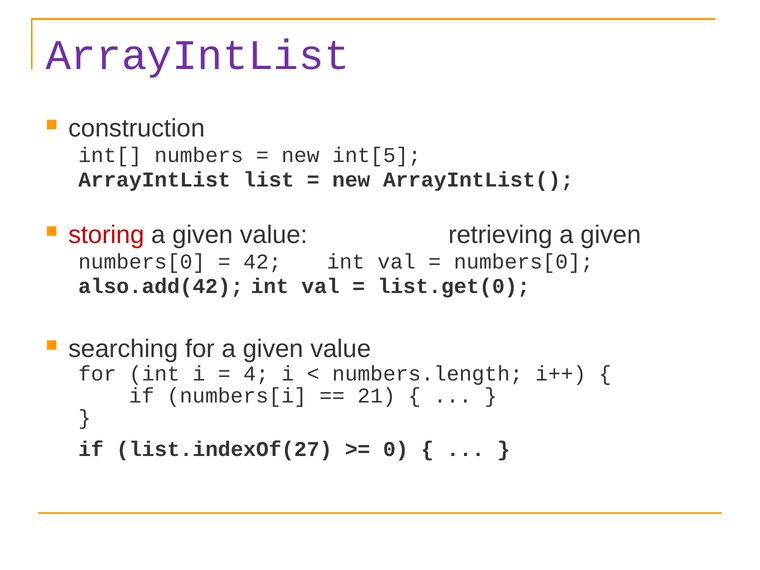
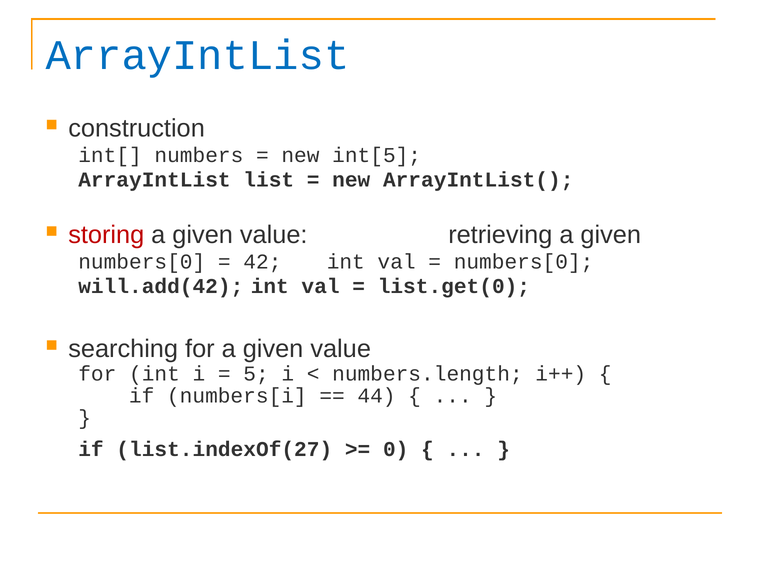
ArrayIntList colour: purple -> blue (197, 55)
also.add(42: also.add(42 -> will.add(42 (161, 286)
4: 4 -> 5 (256, 374)
21: 21 -> 44 (376, 396)
